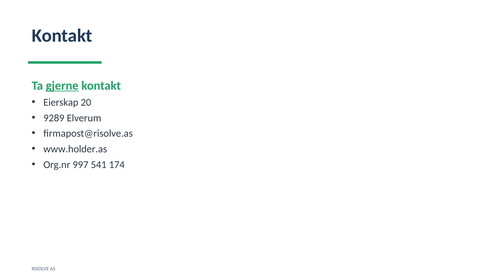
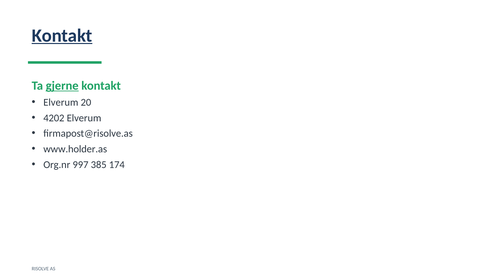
Kontakt underline: none -> present (62, 36)
Eierskap: Eierskap -> Elverum (61, 102)
9289: 9289 -> 4202 (54, 118)
541: 541 -> 385 (99, 165)
